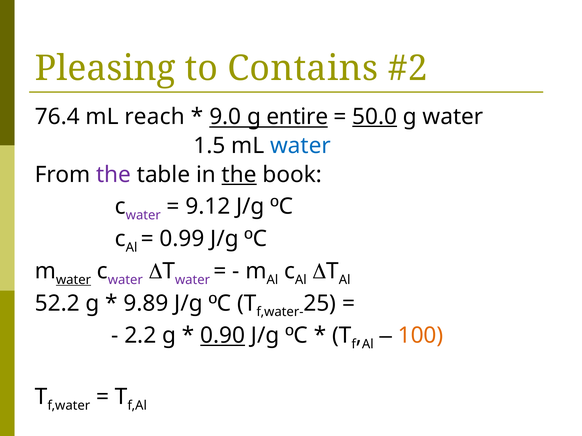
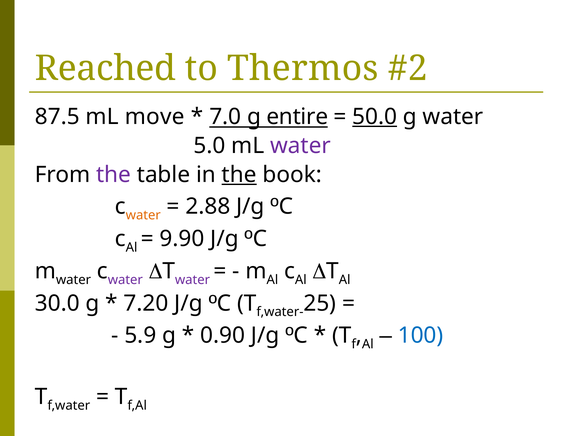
Pleasing: Pleasing -> Reached (105, 68)
Contains: Contains -> Thermos (303, 68)
76.4: 76.4 -> 87.5 (57, 117)
reach: reach -> move (155, 117)
9.0: 9.0 -> 7.0 (225, 117)
1.5: 1.5 -> 5.0 (209, 146)
water colour: blue -> purple (300, 146)
water colour: purple -> orange (143, 215)
9.12: 9.12 -> 2.88 (208, 206)
0.99: 0.99 -> 9.90 (182, 239)
water underline: present -> none (74, 280)
52.2: 52.2 -> 30.0 (57, 304)
9.89: 9.89 -> 7.20 (146, 304)
2.2: 2.2 -> 5.9 (140, 336)
0.90 underline: present -> none (223, 336)
100 colour: orange -> blue (421, 336)
